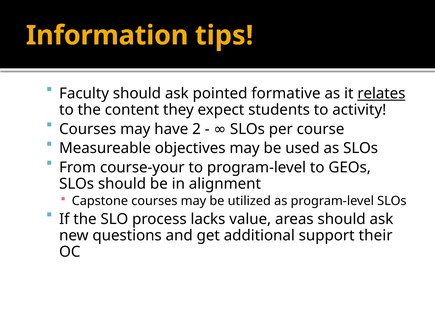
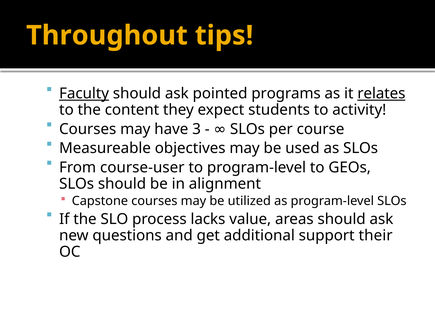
Information: Information -> Throughout (107, 35)
Faculty underline: none -> present (84, 93)
formative: formative -> programs (286, 93)
2: 2 -> 3 (197, 129)
course-your: course-your -> course-user (142, 167)
